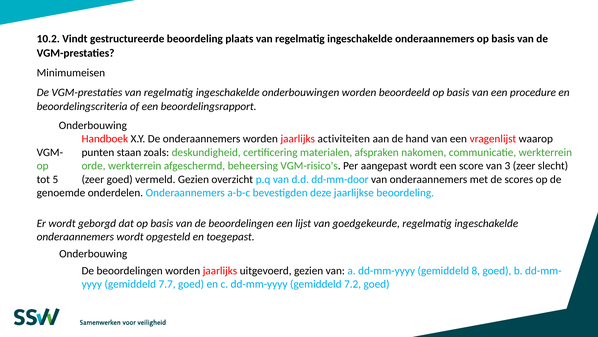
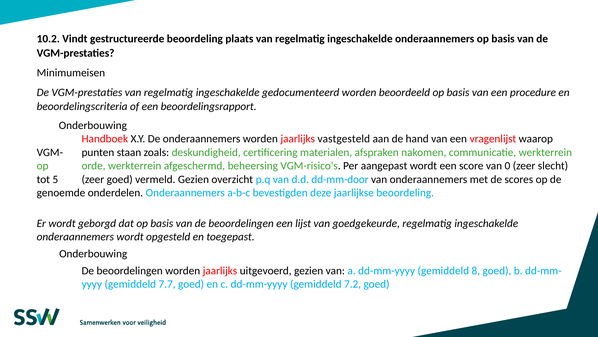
onderbouwingen: onderbouwingen -> gedocumenteerd (301, 92)
activiteiten: activiteiten -> vastgesteld (344, 139)
3: 3 -> 0 (507, 166)
